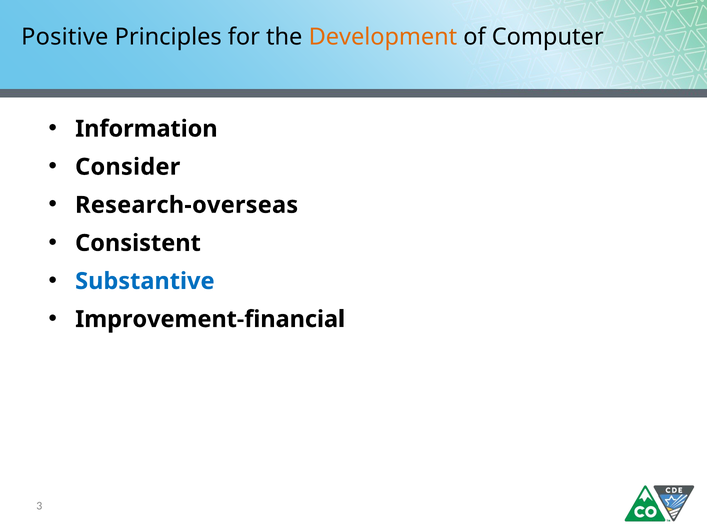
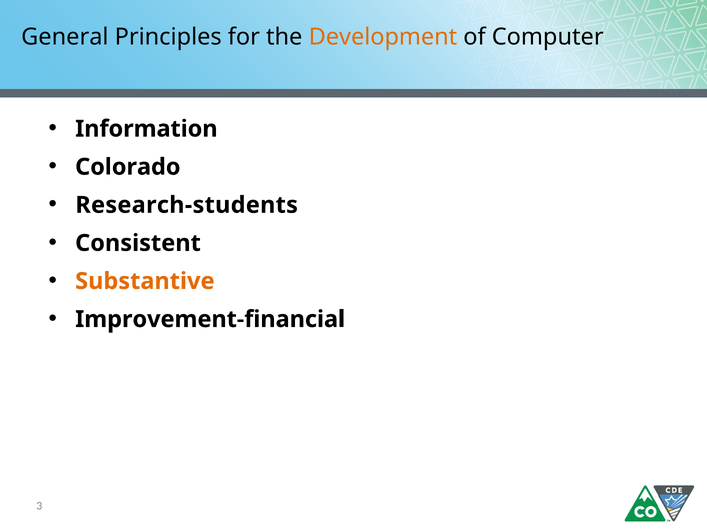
Positive: Positive -> General (65, 37)
Consider: Consider -> Colorado (128, 167)
Research-overseas: Research-overseas -> Research-students (187, 205)
Substantive colour: blue -> orange (145, 281)
